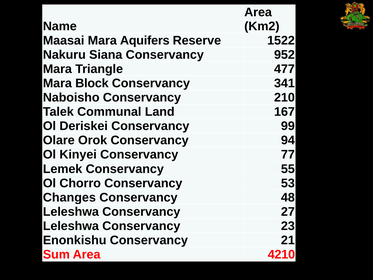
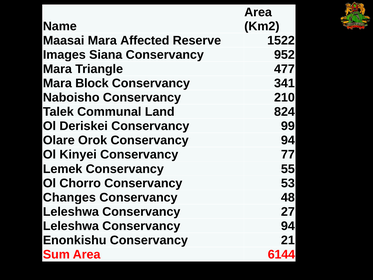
Aquifers: Aquifers -> Affected (145, 40)
Nakuru: Nakuru -> Images (64, 55)
167: 167 -> 824 (284, 112)
Leleshwa Conservancy 23: 23 -> 94 (288, 226)
4210: 4210 -> 6144 (281, 254)
